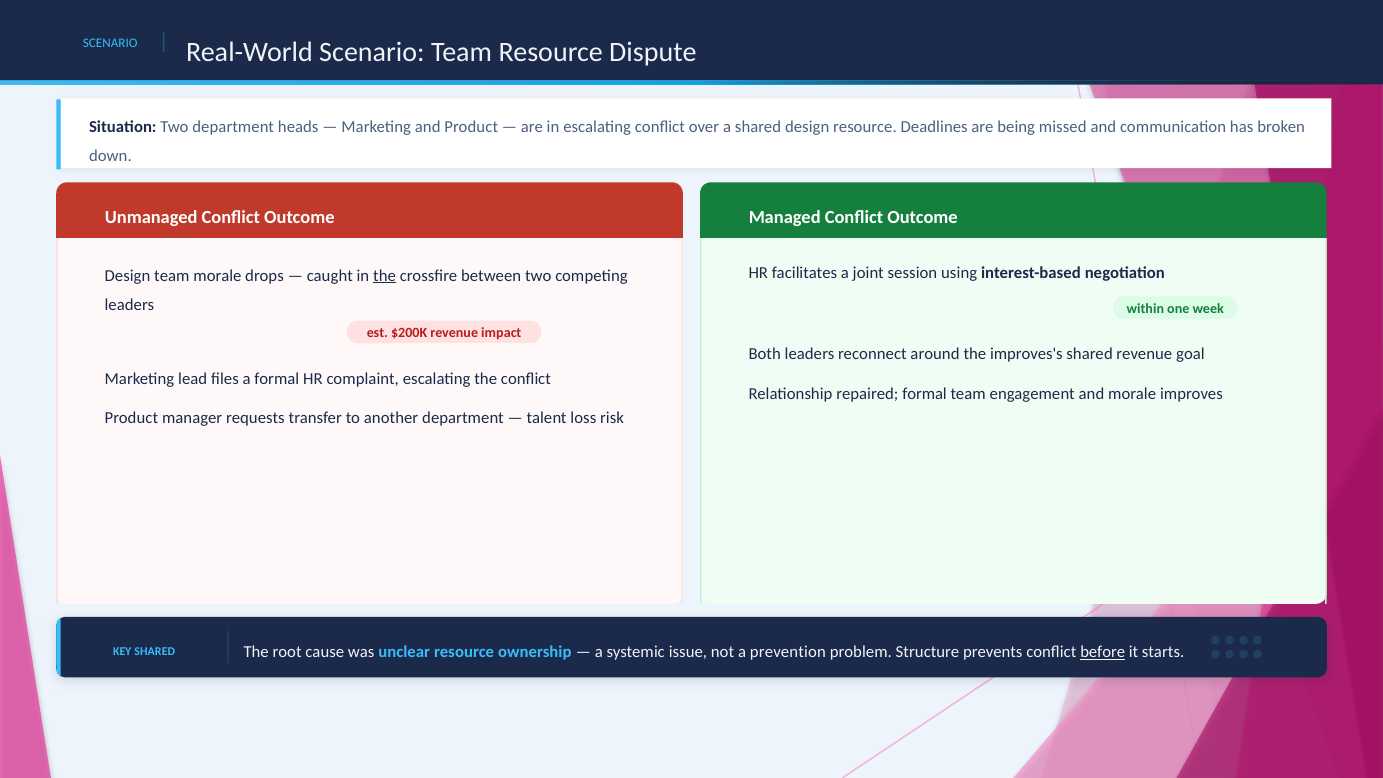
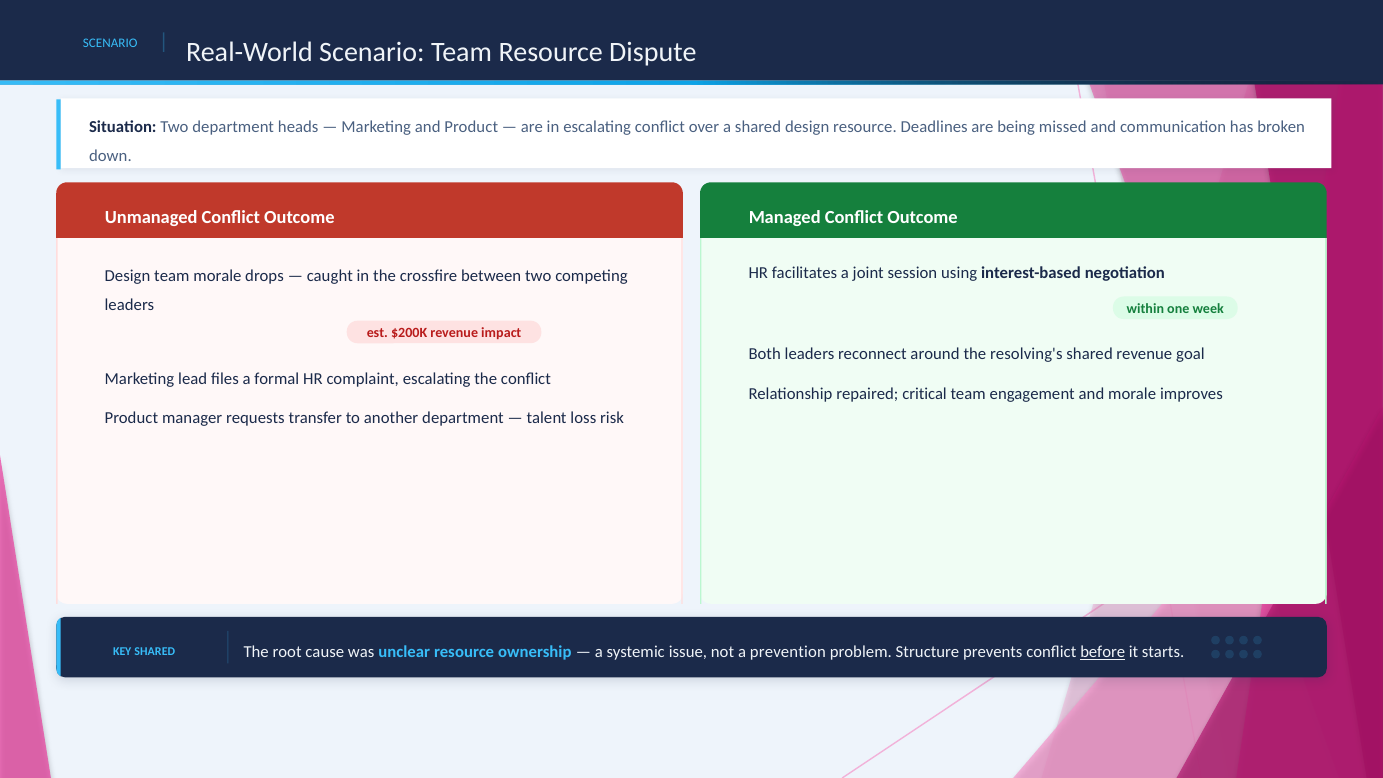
the underline: present -> none (385, 276)
improves's: improves's -> resolving's (1026, 354)
repaired formal: formal -> critical (925, 394)
